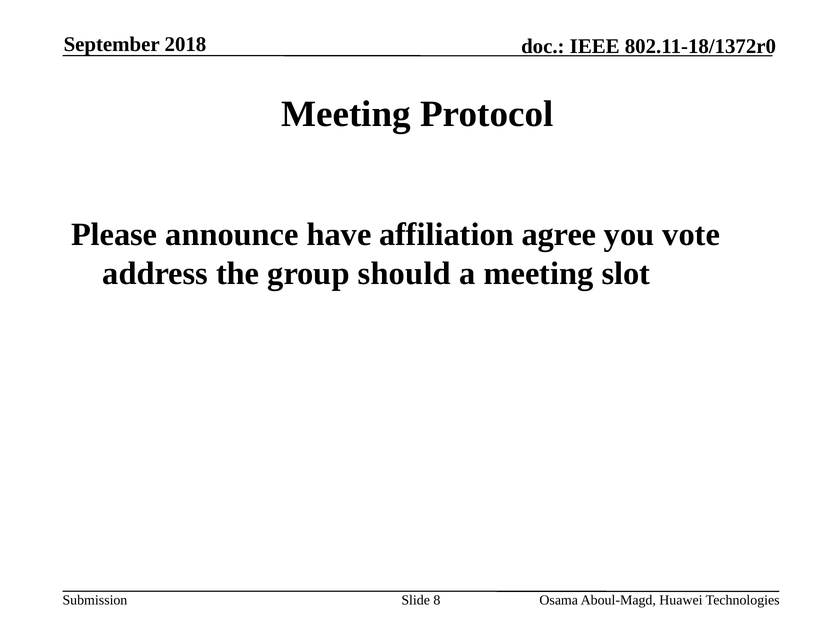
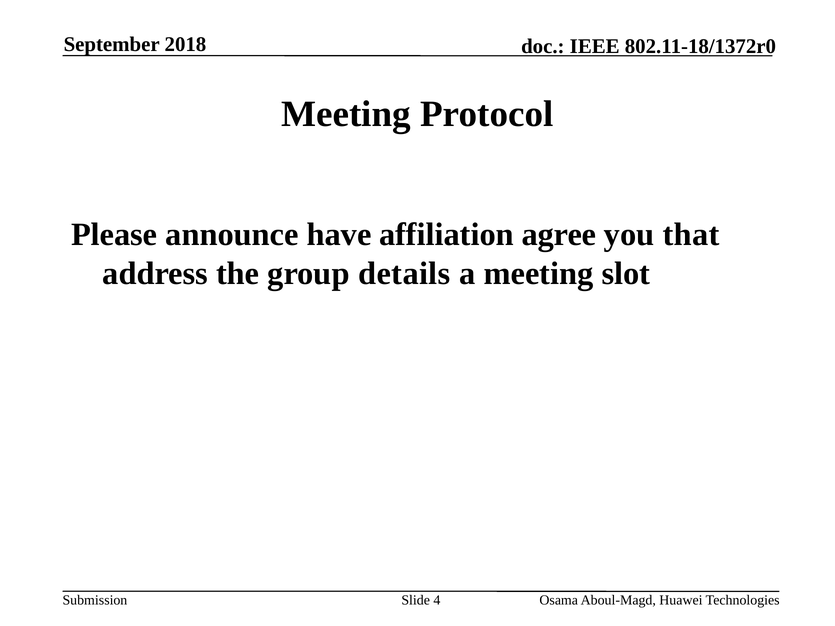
vote: vote -> that (691, 235)
should: should -> details (404, 274)
8: 8 -> 4 (437, 601)
